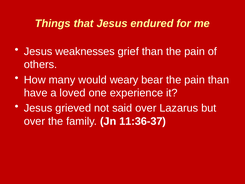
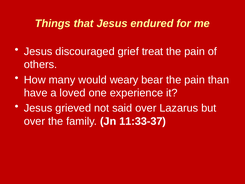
weaknesses: weaknesses -> discouraged (85, 51)
grief than: than -> treat (153, 51)
11:36-37: 11:36-37 -> 11:33-37 (143, 121)
